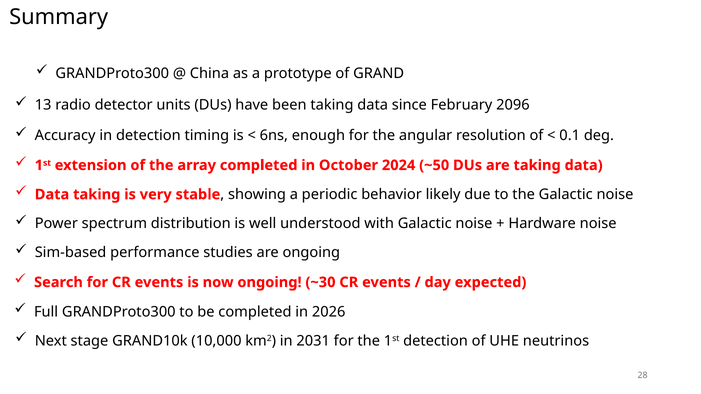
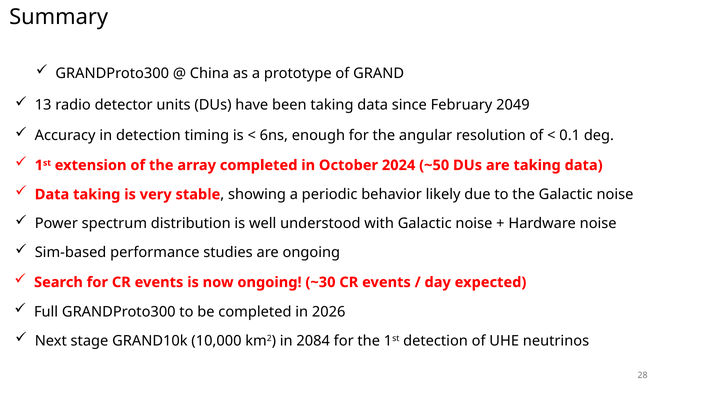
2096: 2096 -> 2049 (513, 105)
2031: 2031 -> 2084 (313, 341)
